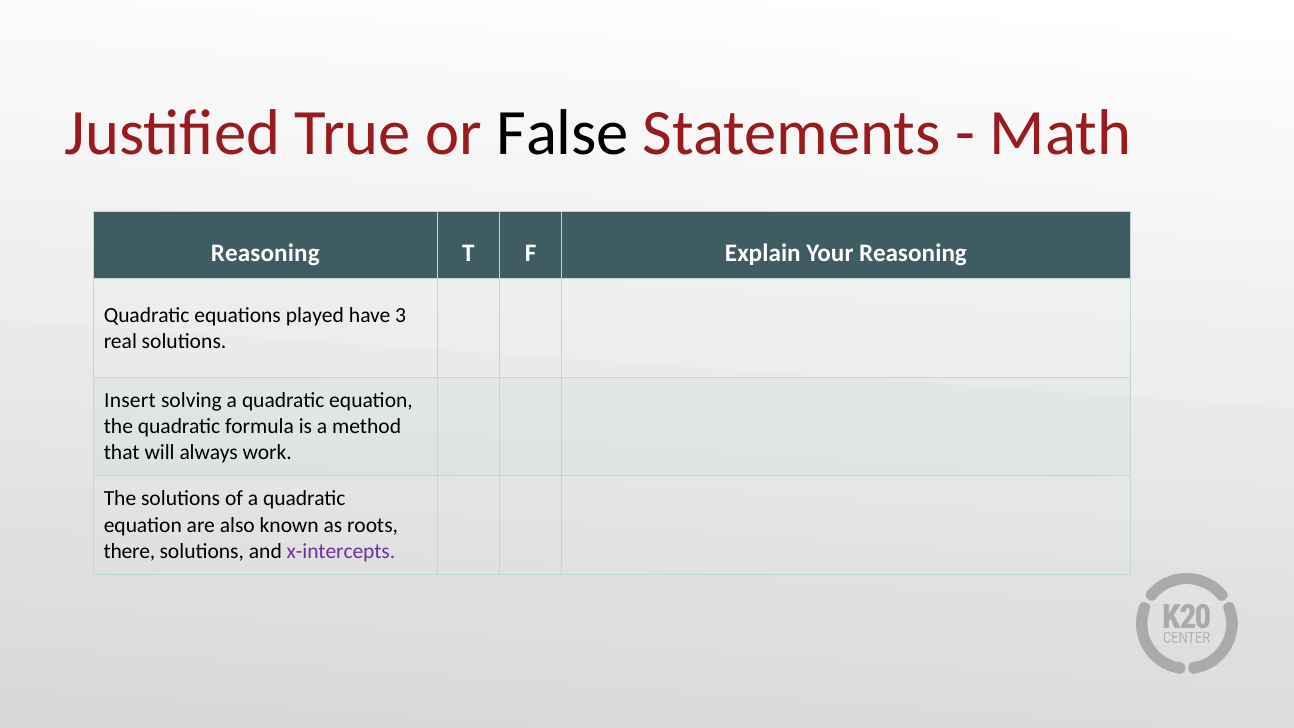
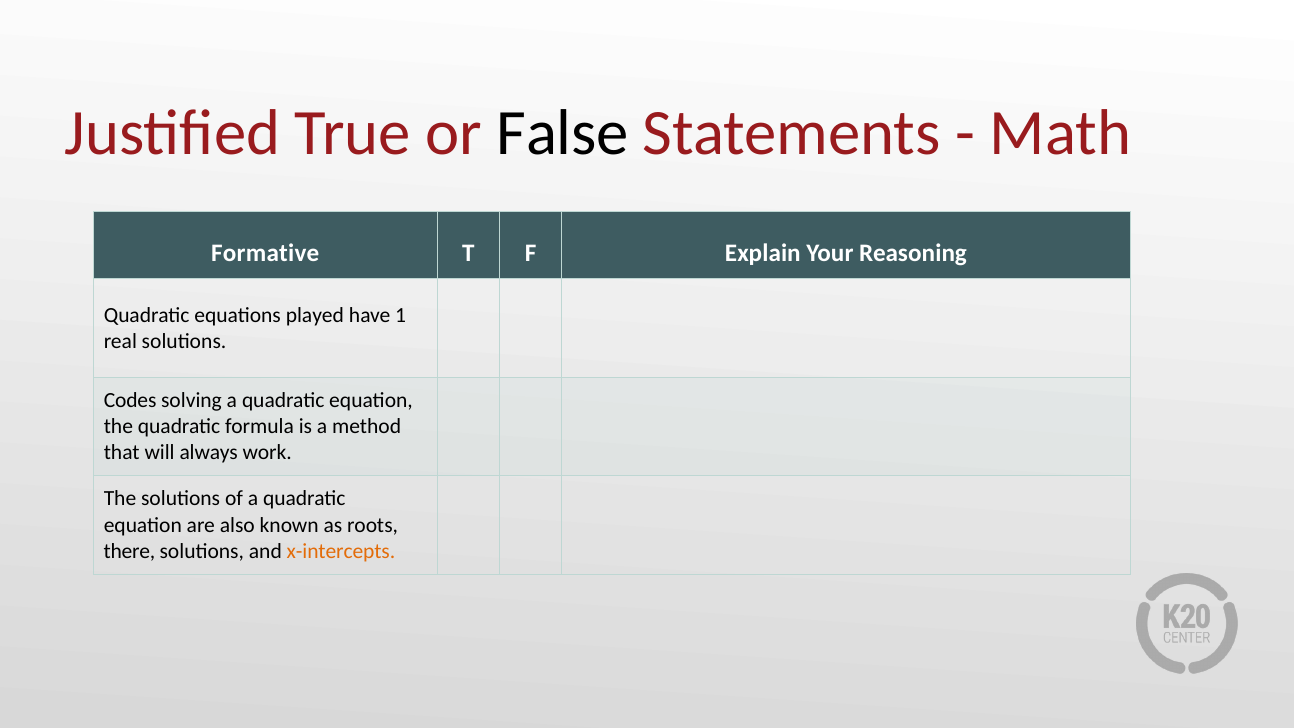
Reasoning: Reasoning -> Formative (265, 253)
3: 3 -> 1 (401, 315)
Insert: Insert -> Codes (130, 400)
x-intercepts colour: purple -> orange (341, 551)
